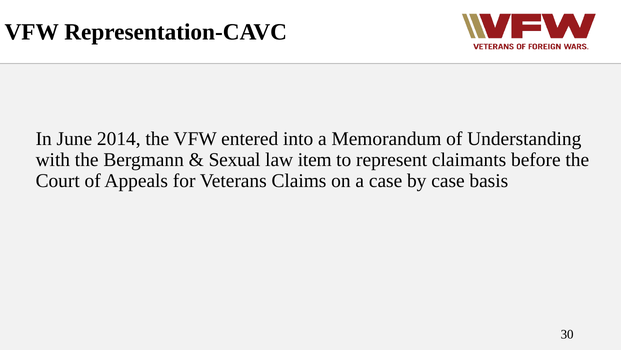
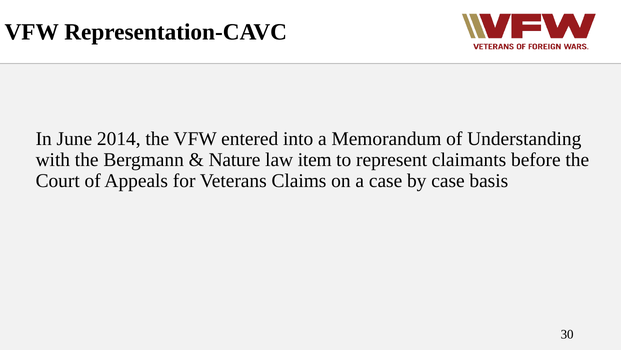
Sexual: Sexual -> Nature (235, 160)
